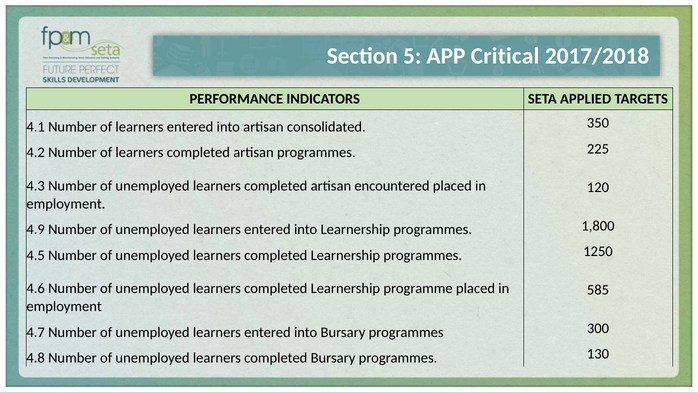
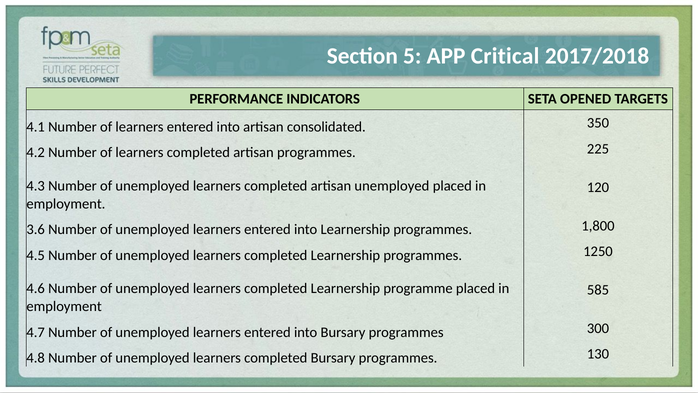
APPLIED: APPLIED -> OPENED (586, 99)
artisan encountered: encountered -> unemployed (392, 186)
4.9: 4.9 -> 3.6 (36, 229)
